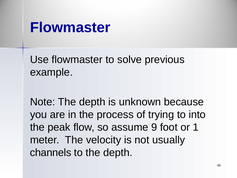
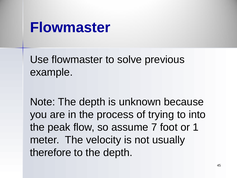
9: 9 -> 7 (154, 127)
channels: channels -> therefore (51, 152)
